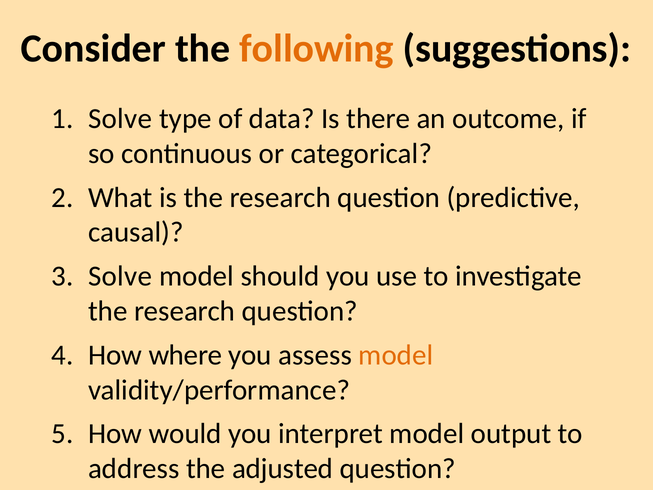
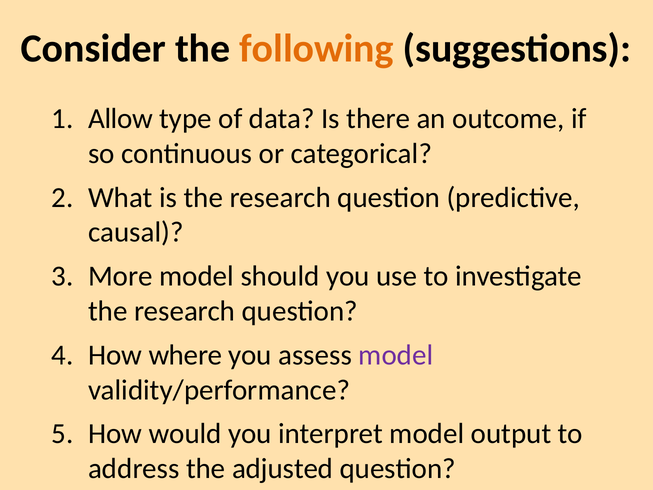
Solve: Solve -> Allow (121, 119)
Solve: Solve -> More (120, 276)
model colour: orange -> purple (396, 355)
